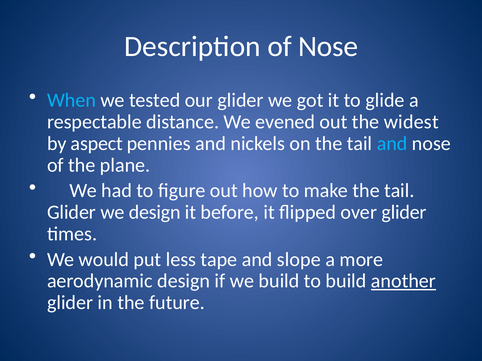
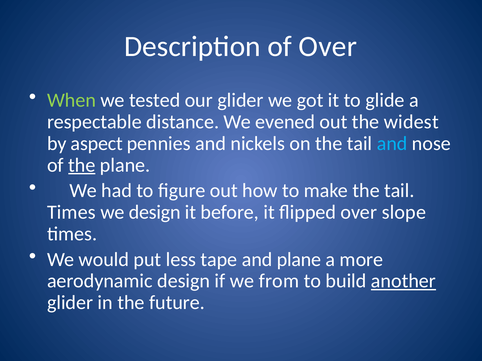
of Nose: Nose -> Over (328, 47)
When colour: light blue -> light green (71, 100)
the underline: none -> present (82, 165)
Glider: Glider -> Times (71, 213)
over glider: glider -> slope (404, 213)
and slope: slope -> plane (299, 260)
we build: build -> from (279, 281)
